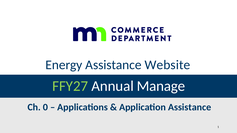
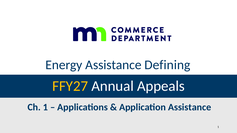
Website: Website -> Defining (167, 65)
FFY27 colour: light green -> yellow (70, 86)
Manage: Manage -> Appeals (161, 86)
Ch 0: 0 -> 1 (45, 107)
